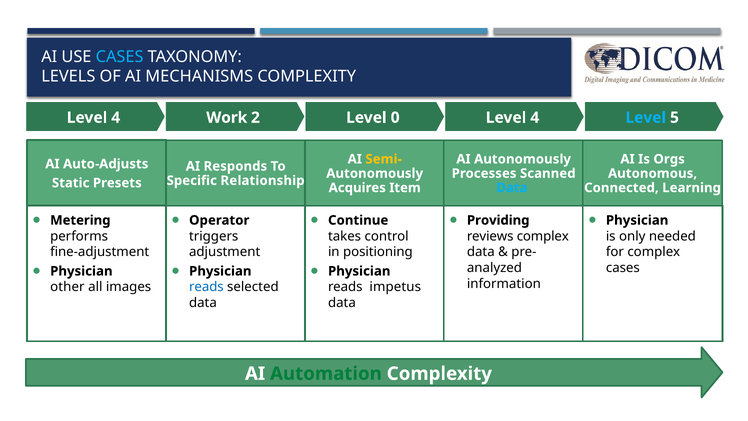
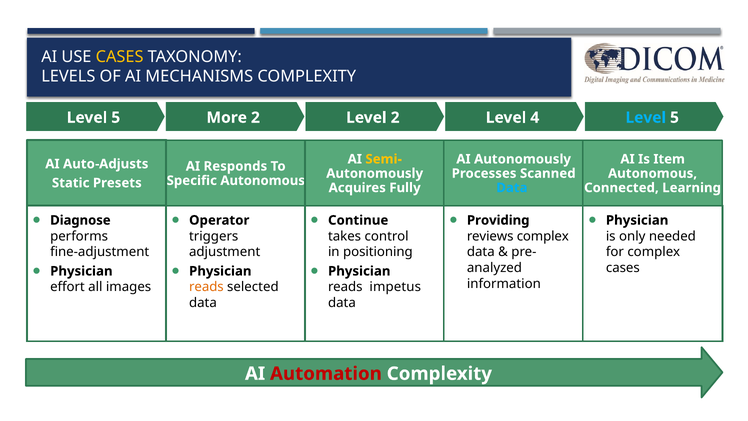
CASES colour: light blue -> yellow (120, 57)
4: 4 -> 5 (116, 118)
Work: Work -> More (227, 118)
Level 0: 0 -> 2 (395, 118)
Orgs: Orgs -> Item (669, 159)
Specific Relationship: Relationship -> Autonomous (263, 180)
Item: Item -> Fully (405, 188)
Metering: Metering -> Diagnose (80, 220)
other: other -> effort (67, 287)
reads colour: blue -> orange (206, 287)
Automation colour: green -> red (326, 373)
